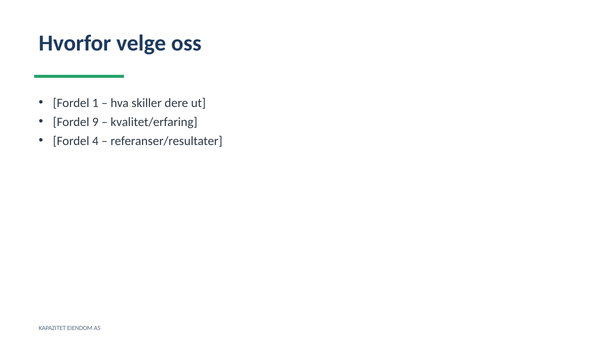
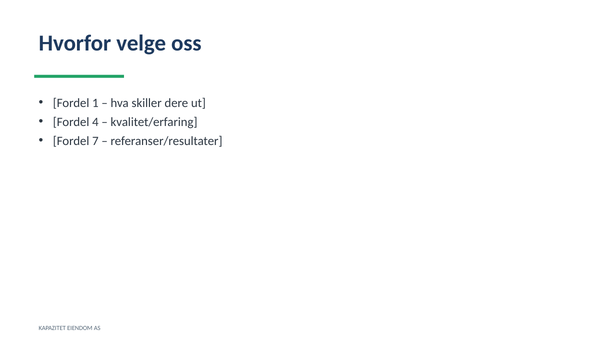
9: 9 -> 4 (95, 122)
4: 4 -> 7 (95, 141)
